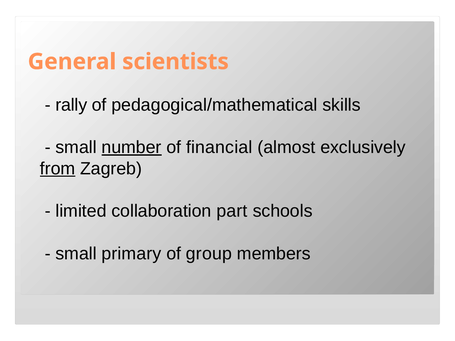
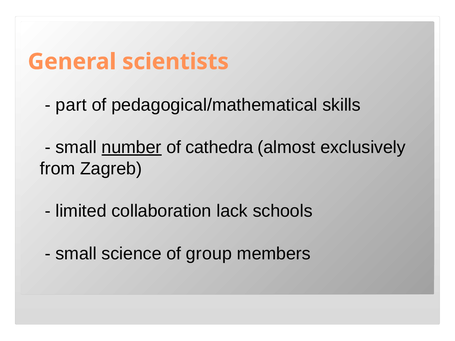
rally: rally -> part (71, 105)
financial: financial -> cathedra (219, 147)
from underline: present -> none (58, 169)
part: part -> lack (232, 211)
primary: primary -> science (132, 254)
